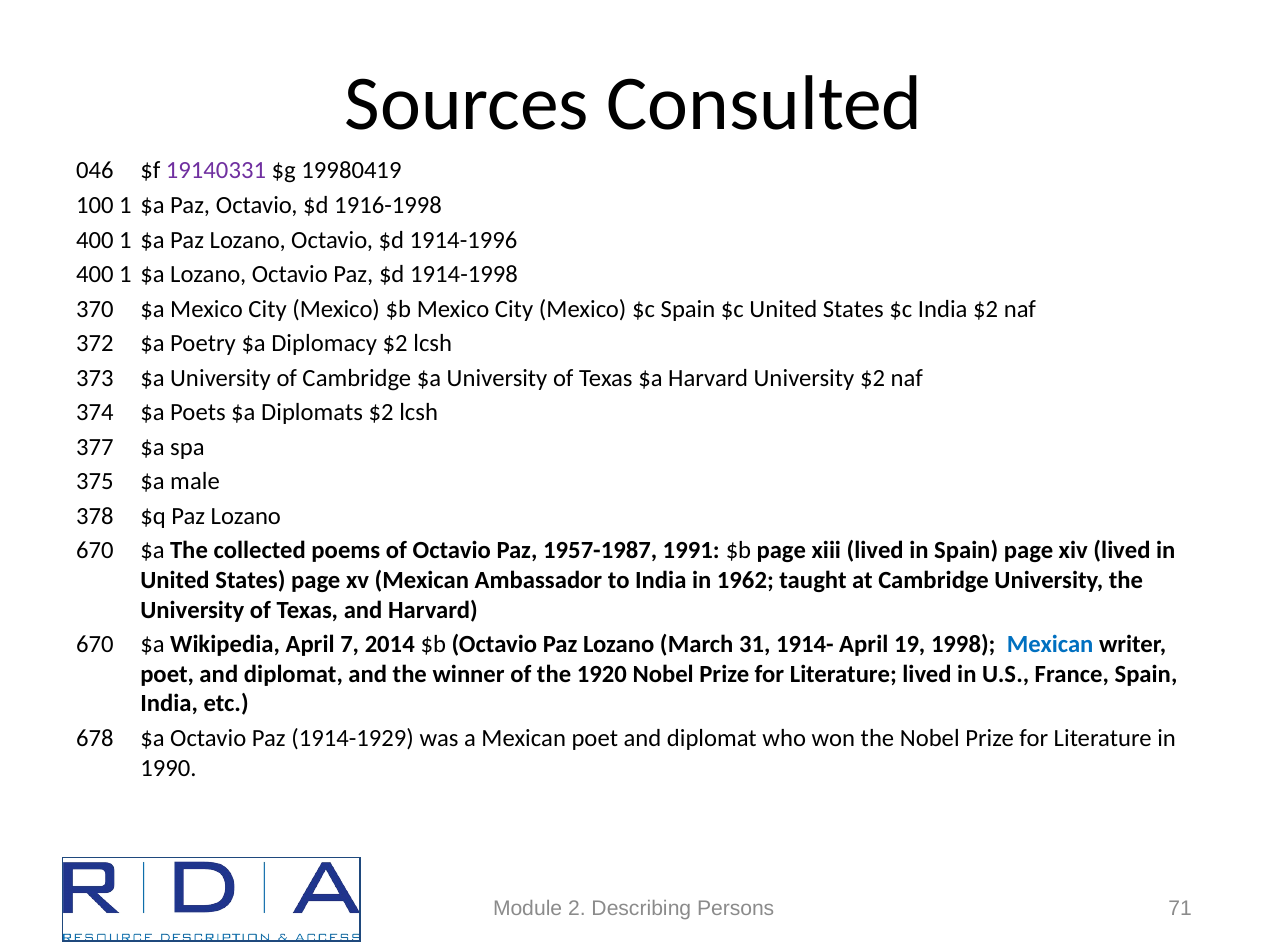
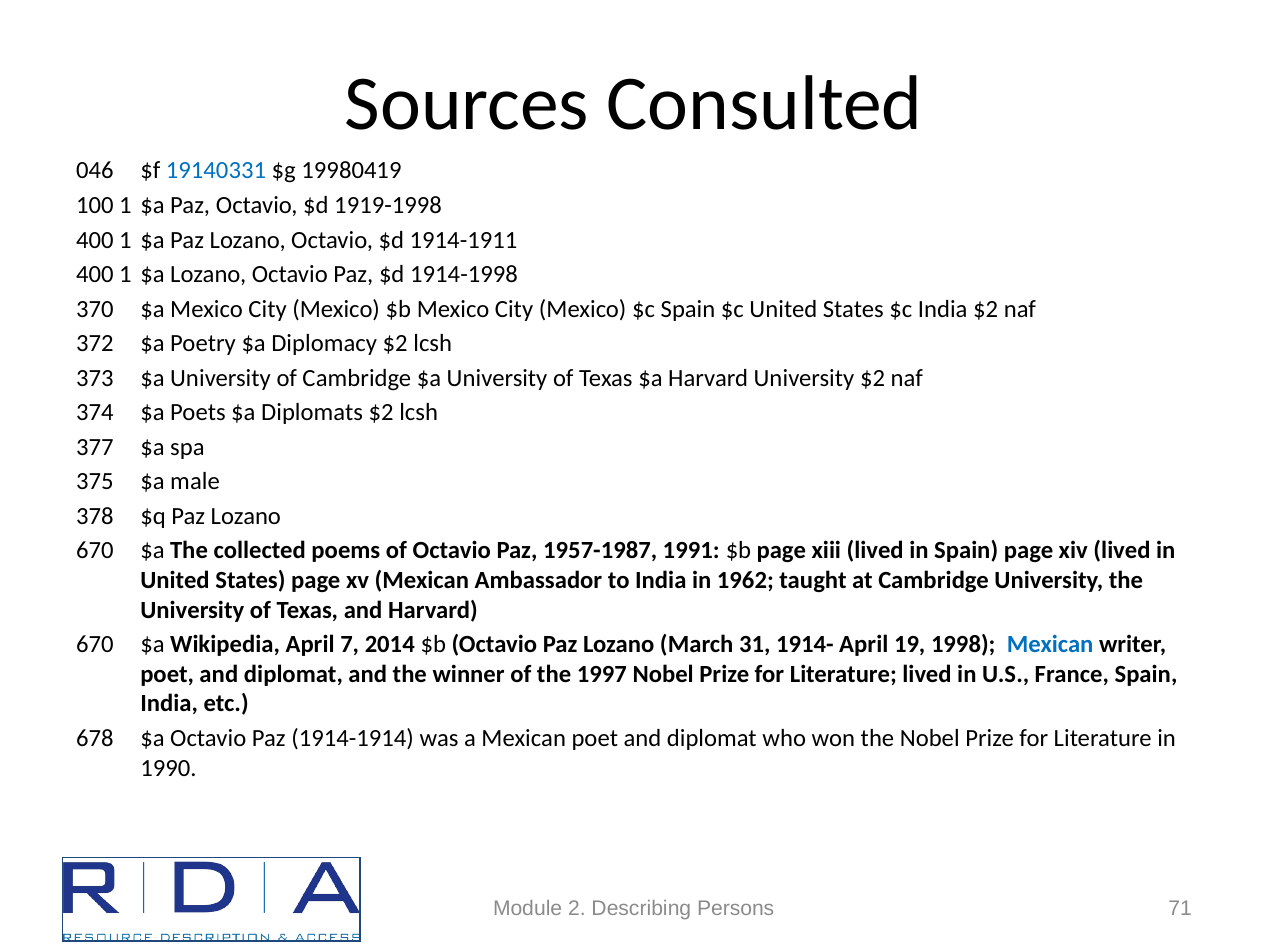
19140331 colour: purple -> blue (216, 171)
1916-1998: 1916-1998 -> 1919-1998 (388, 205)
1914-1996: 1914-1996 -> 1914-1911 (464, 240)
1920: 1920 -> 1997 (602, 674)
1914-1929: 1914-1929 -> 1914-1914 (353, 738)
